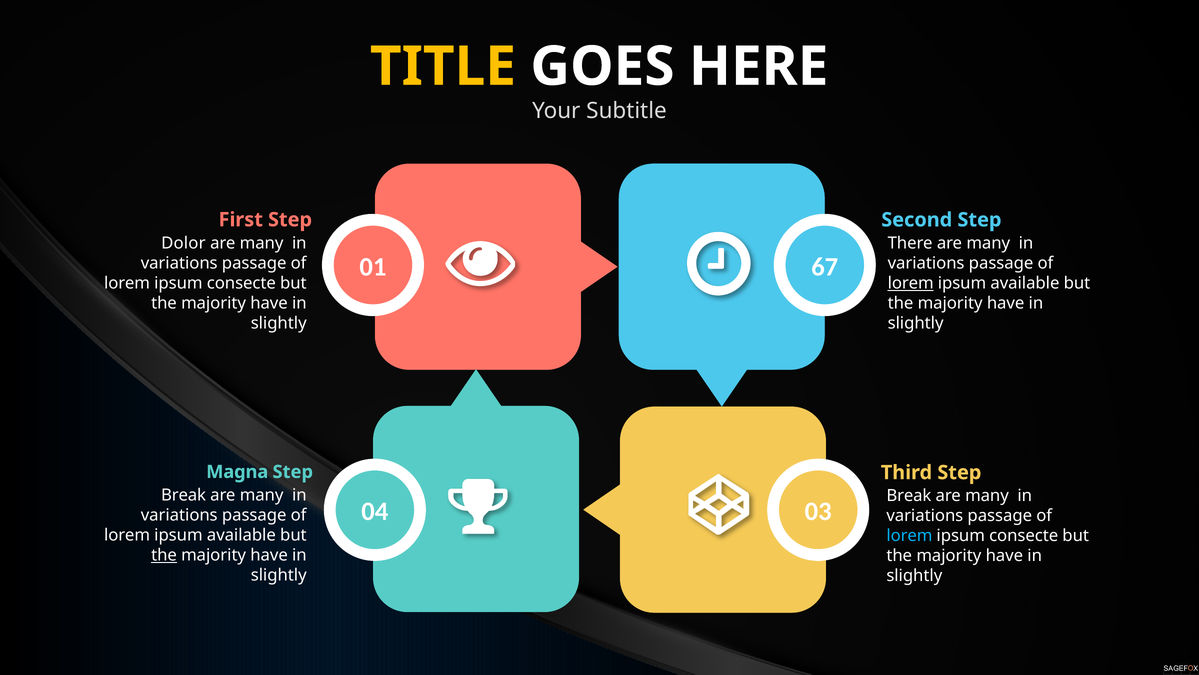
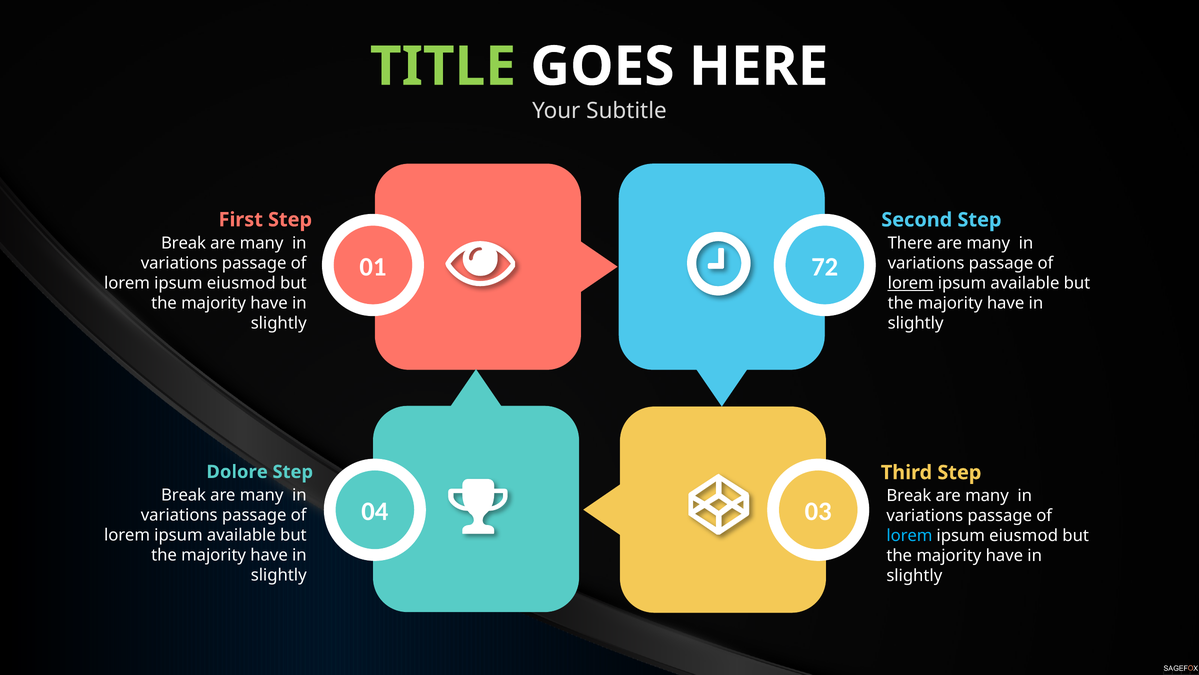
TITLE colour: yellow -> light green (443, 67)
Dolor: Dolor -> Break (184, 243)
67: 67 -> 72 (825, 267)
consecte: consecte -> eiusmod (241, 283)
Magna: Magna -> Dolore (237, 472)
consecte: consecte -> eiusmod (1024, 535)
the underline: present -> none (164, 555)
